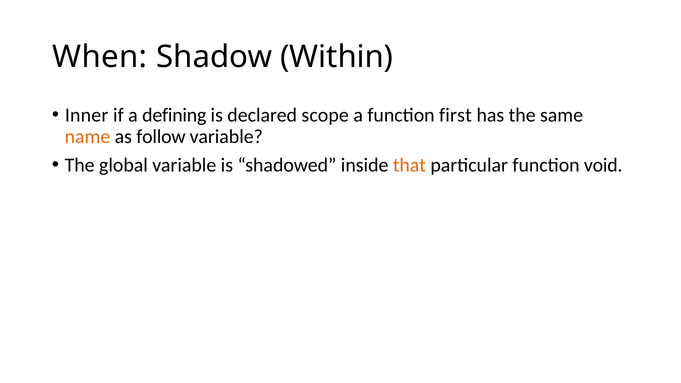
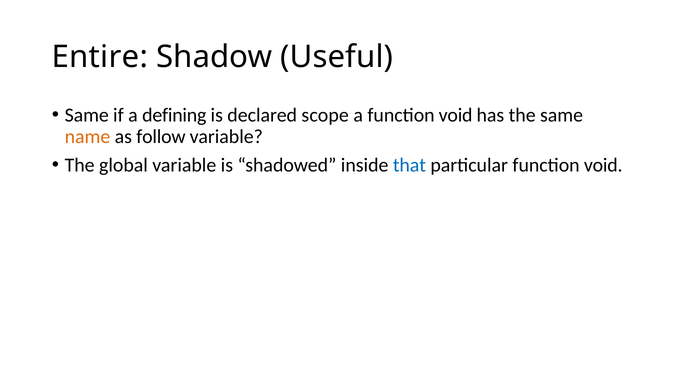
When: When -> Entire (100, 57)
Within: Within -> Useful (337, 57)
Inner: Inner -> Same (87, 115)
a function first: first -> void (456, 115)
that colour: orange -> blue (409, 165)
